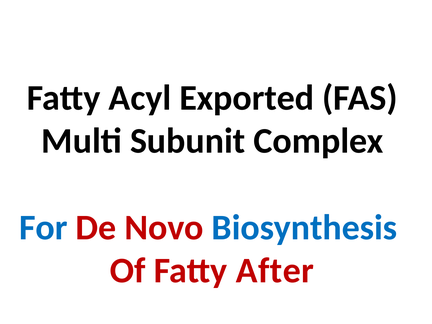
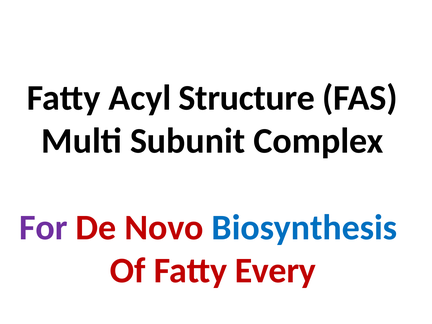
Exported: Exported -> Structure (247, 98)
For colour: blue -> purple (43, 228)
After: After -> Every (275, 271)
